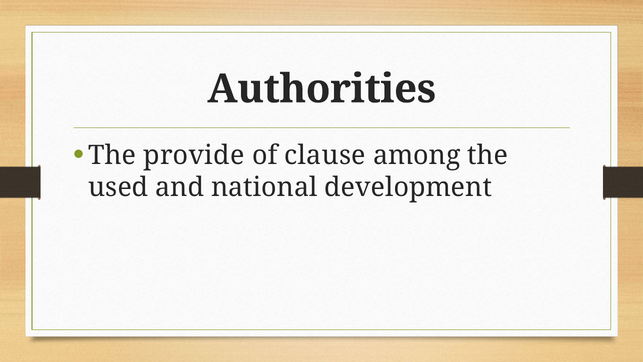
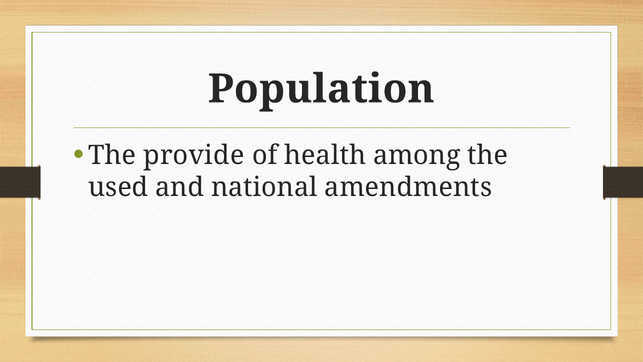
Authorities: Authorities -> Population (321, 89)
clause: clause -> health (325, 155)
development: development -> amendments (408, 187)
